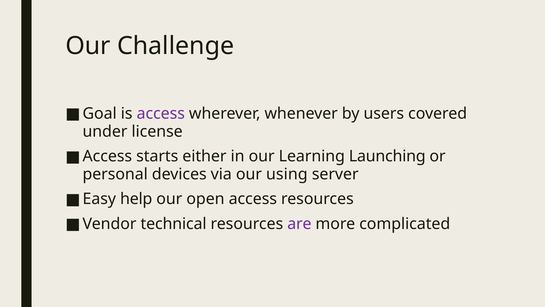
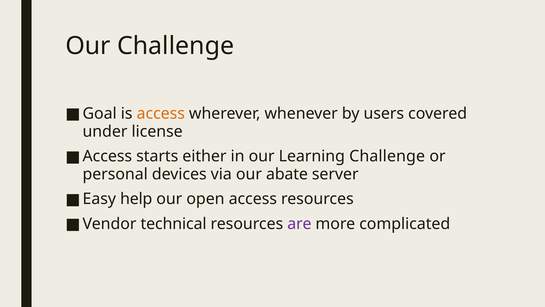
access colour: purple -> orange (161, 113)
Learning Launching: Launching -> Challenge (387, 156)
using: using -> abate (287, 174)
